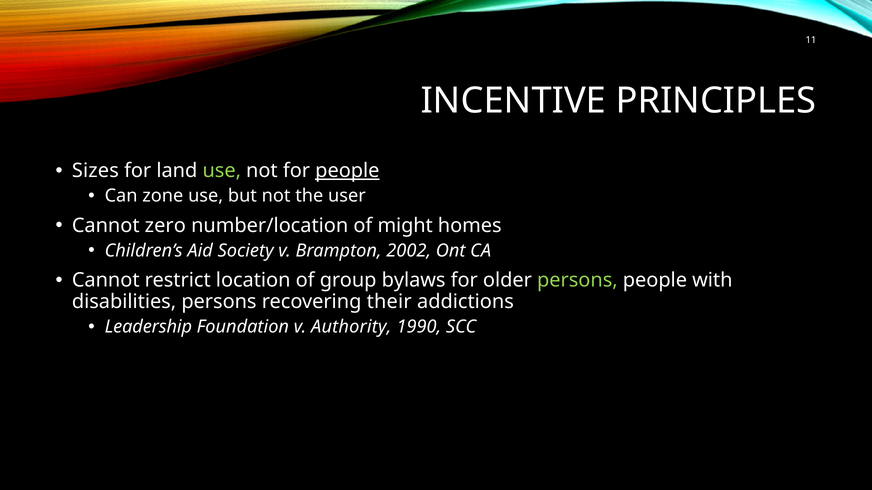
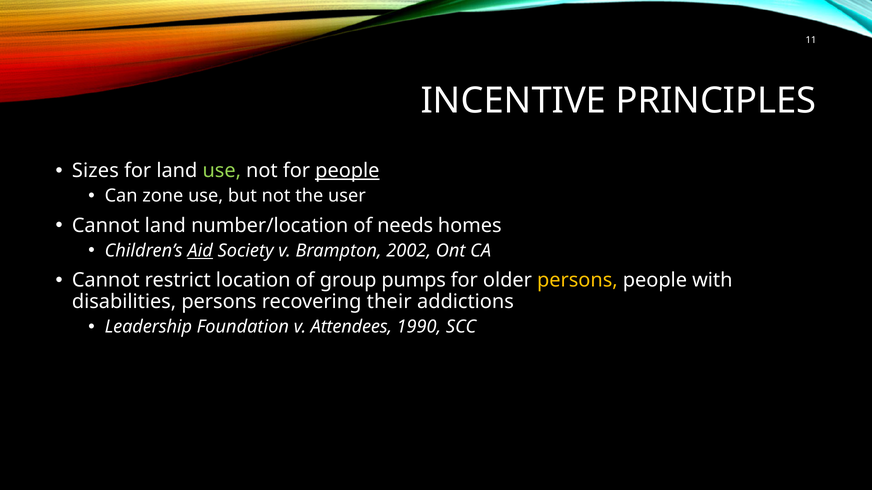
Cannot zero: zero -> land (165, 226)
might: might -> needs (405, 226)
Aid underline: none -> present (200, 251)
bylaws: bylaws -> pumps (414, 281)
persons colour: light green -> yellow (577, 281)
Authority: Authority -> Attendees (351, 327)
